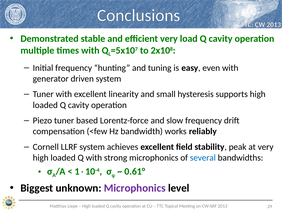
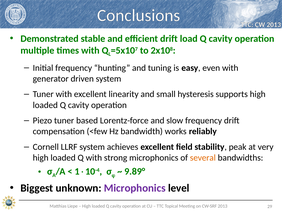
efficient very: very -> drift (169, 39)
several colour: blue -> orange (203, 157)
0.61°: 0.61° -> 9.89° (135, 171)
